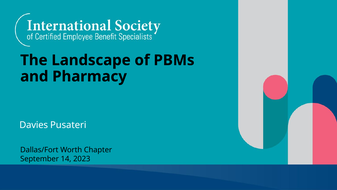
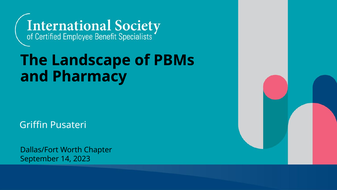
Davies: Davies -> Griffin (34, 125)
